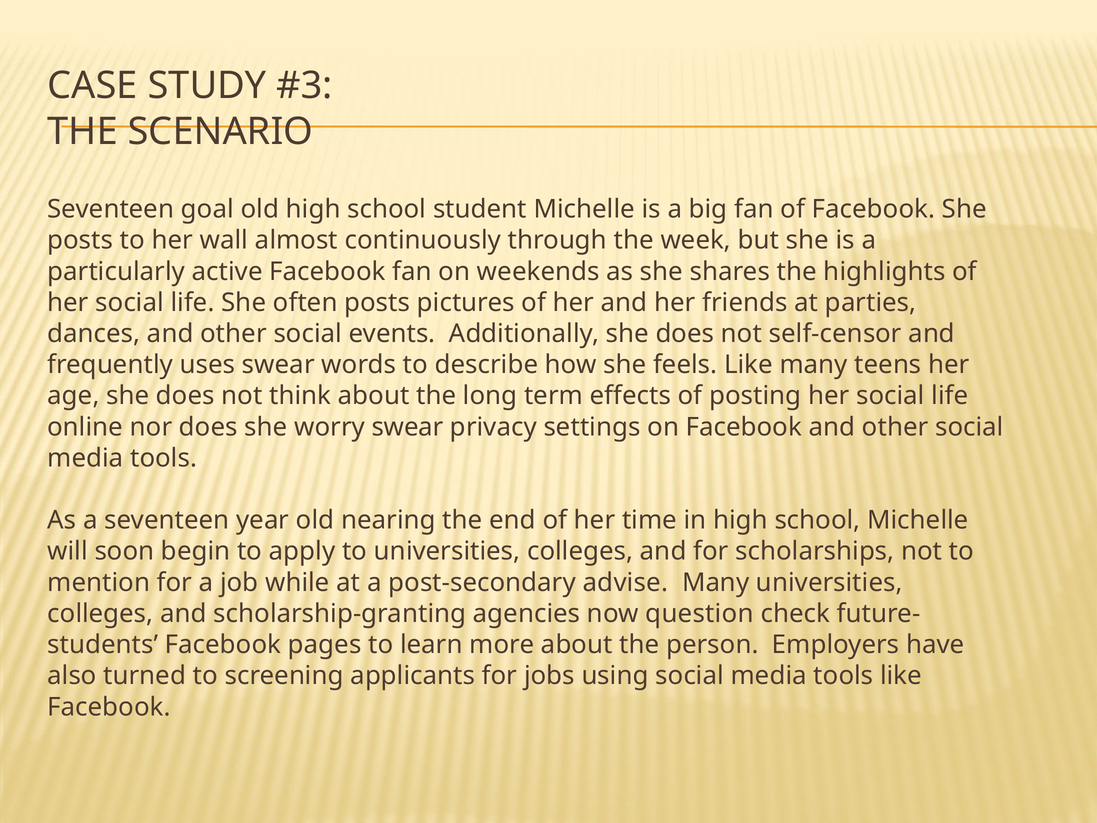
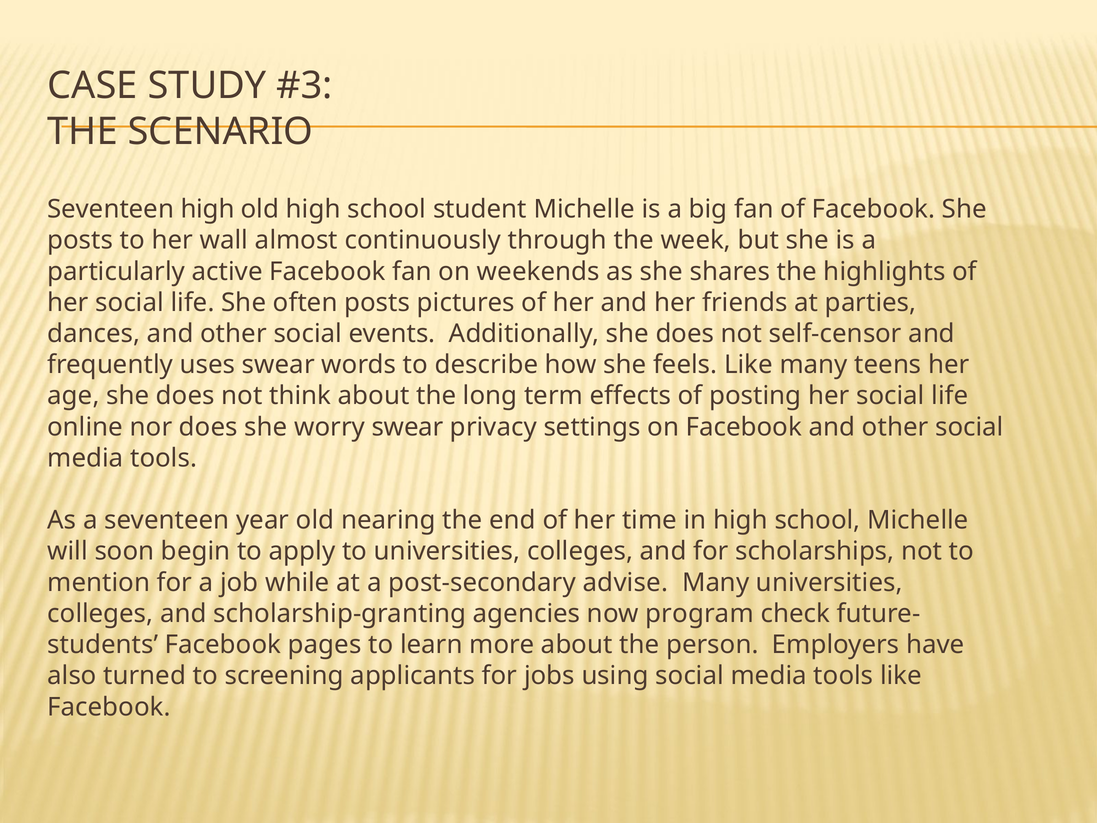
Seventeen goal: goal -> high (208, 209)
question: question -> program (700, 613)
